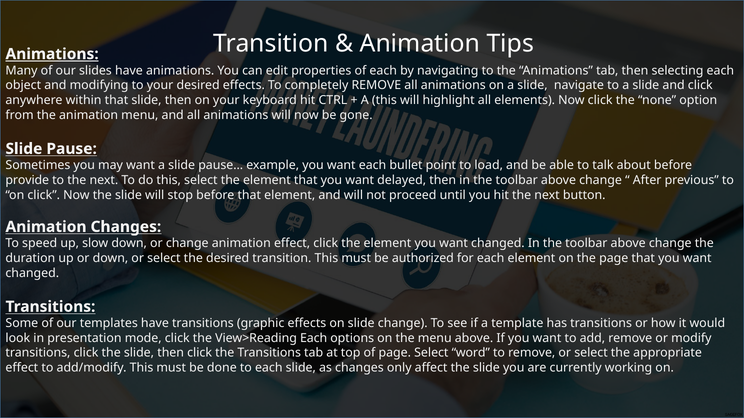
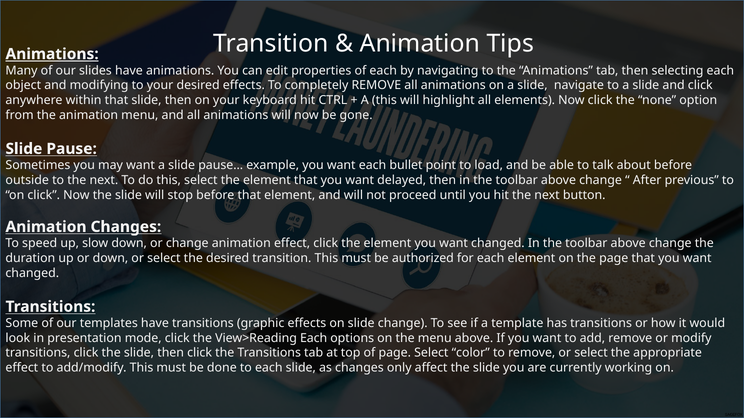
provide: provide -> outside (27, 180)
word: word -> color (471, 353)
